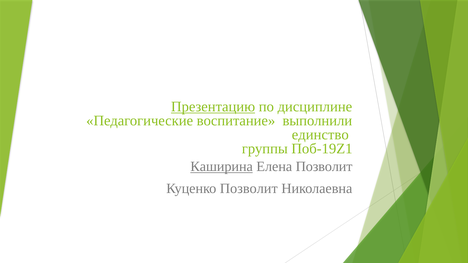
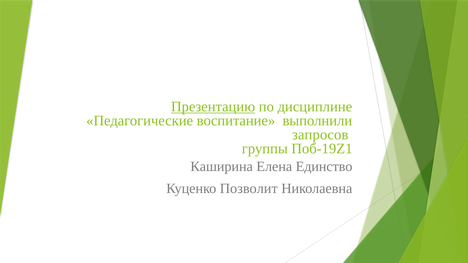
единство: единство -> запросов (320, 135)
Каширина underline: present -> none (222, 167)
Елена Позволит: Позволит -> Единство (324, 167)
